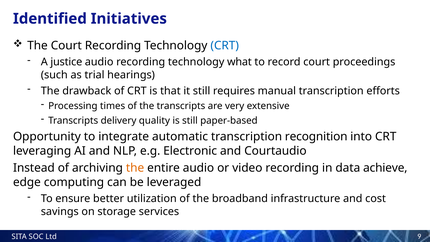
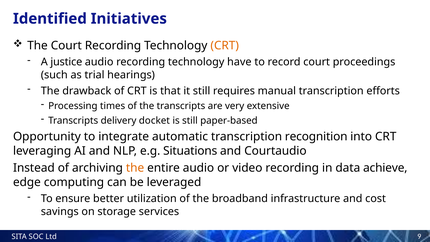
CRT colour: blue -> orange (225, 45)
what: what -> have (239, 62)
quality: quality -> docket (154, 121)
Electronic: Electronic -> Situations (190, 151)
